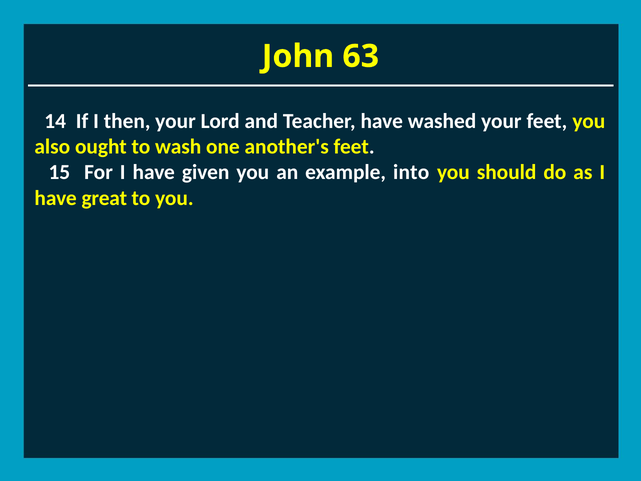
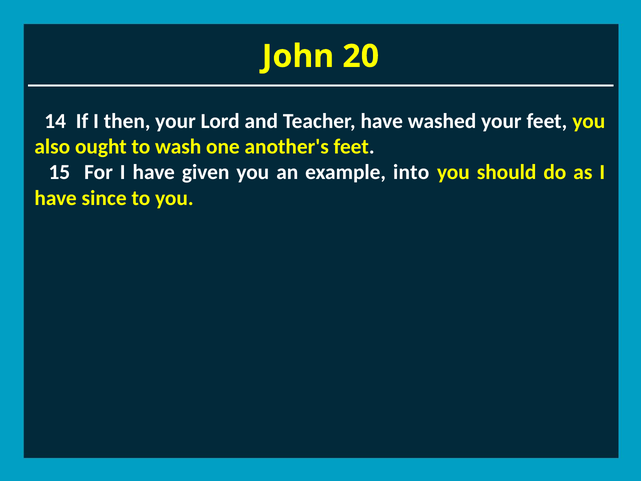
63: 63 -> 20 (361, 56)
great: great -> since (104, 198)
